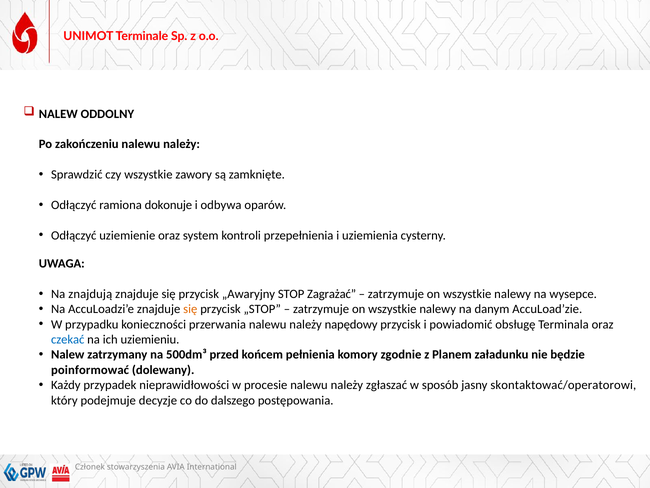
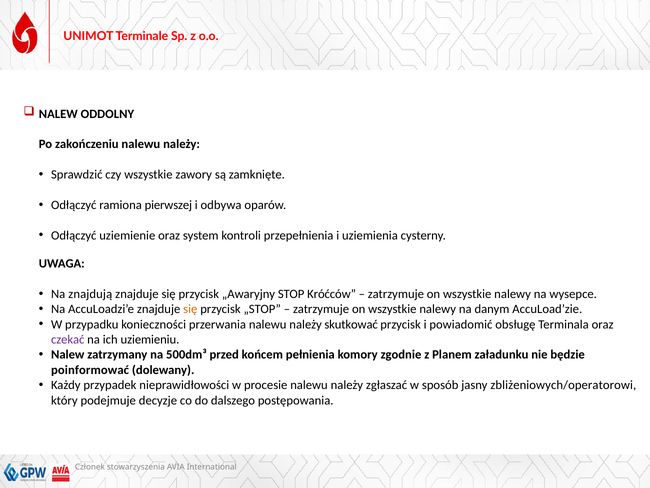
dokonuje: dokonuje -> pierwszej (168, 205)
Zagrażać: Zagrażać -> Króćców (332, 294)
napędowy: napędowy -> skutkować (351, 324)
czekać colour: blue -> purple (68, 339)
skontaktować/operatorowi: skontaktować/operatorowi -> zbliżeniowych/operatorowi (563, 385)
